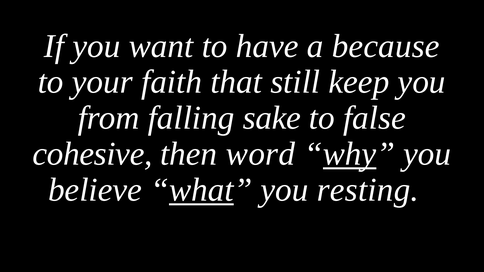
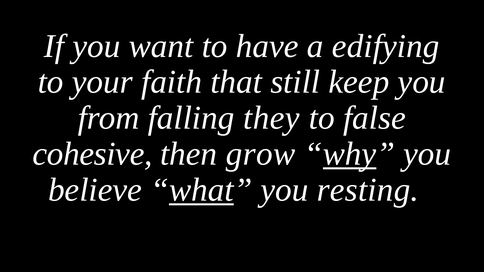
because: because -> edifying (386, 46)
sake: sake -> they (271, 118)
word: word -> grow (261, 154)
